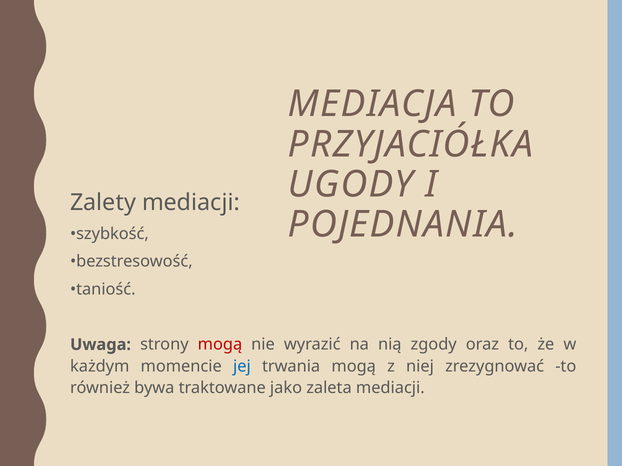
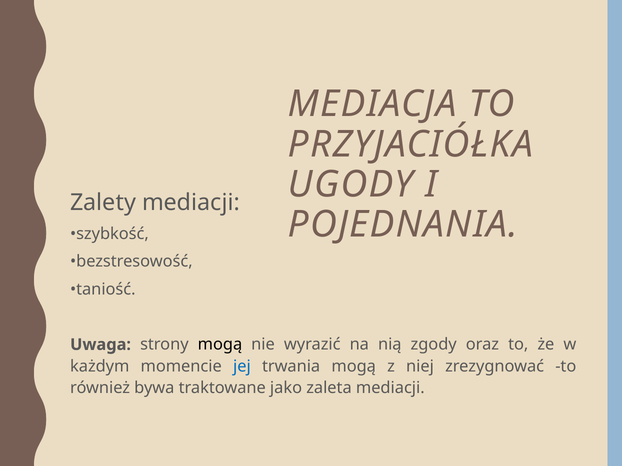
mogą colour: red -> black (220, 345)
